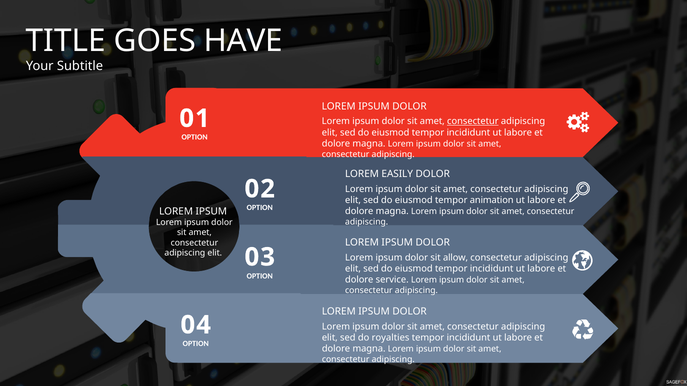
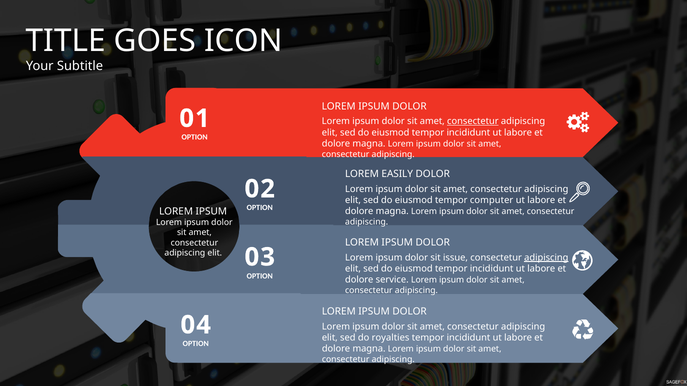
HAVE: HAVE -> ICON (243, 41)
animation: animation -> computer (492, 200)
allow: allow -> issue (455, 258)
adipiscing underline: none -> present (546, 258)
